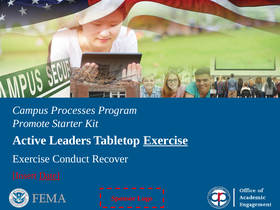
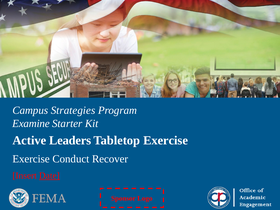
Processes: Processes -> Strategies (73, 110)
Promote: Promote -> Examine (31, 123)
Exercise underline: present -> none (166, 140)
